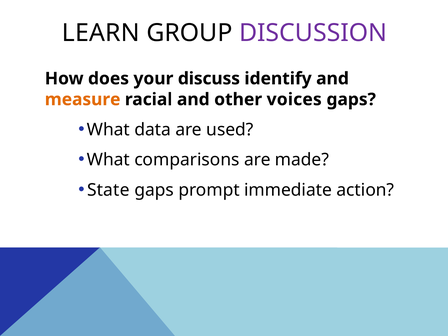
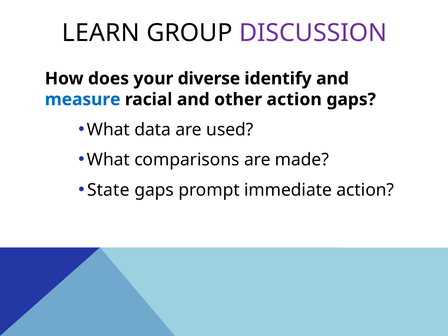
discuss: discuss -> diverse (209, 79)
measure colour: orange -> blue (83, 99)
other voices: voices -> action (294, 99)
